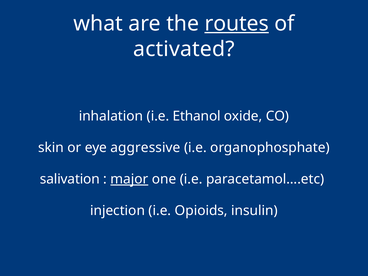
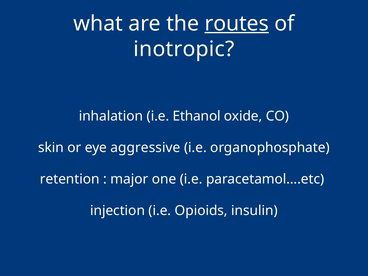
activated: activated -> inotropic (184, 49)
salivation: salivation -> retention (70, 179)
major underline: present -> none (129, 179)
